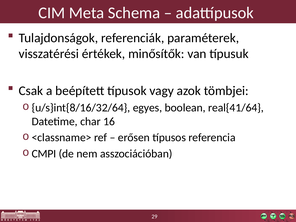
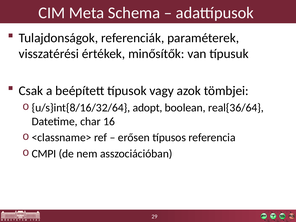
egyes: egyes -> adopt (148, 108)
real{41/64: real{41/64 -> real{36/64 (236, 108)
